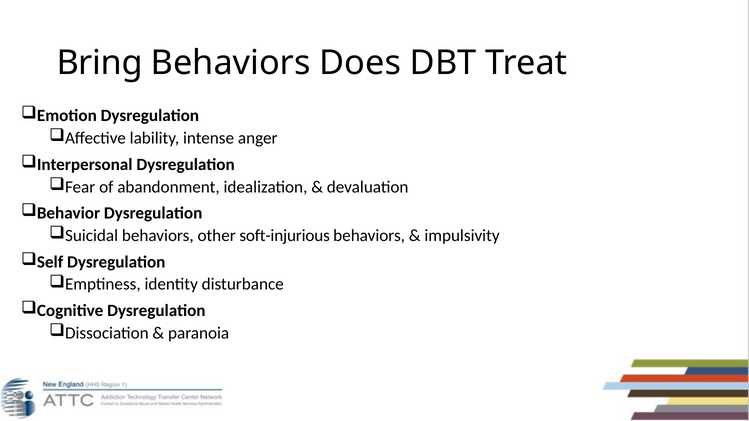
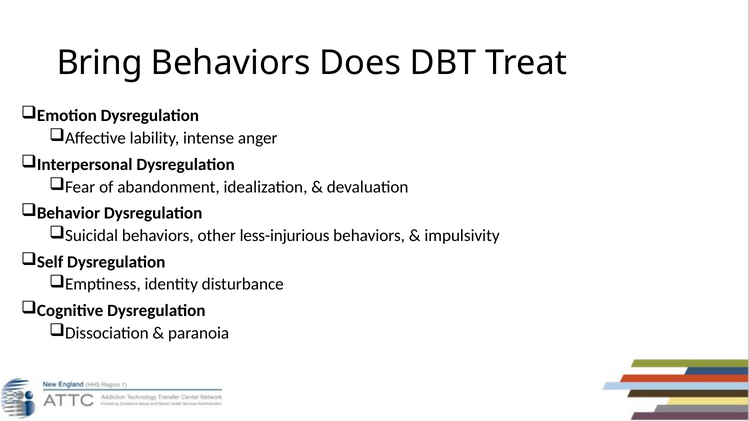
soft-injurious: soft-injurious -> less-injurious (285, 236)
